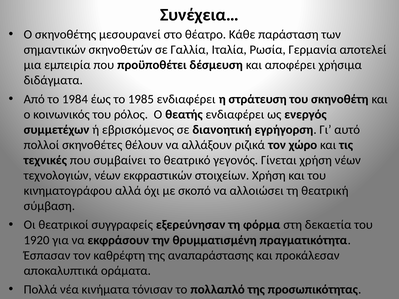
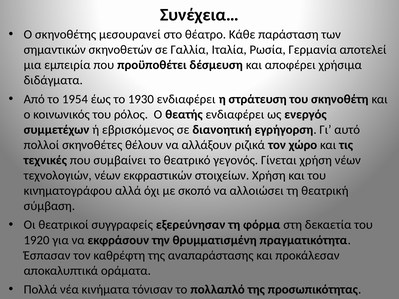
1984: 1984 -> 1954 (75, 99)
1985: 1985 -> 1930 (141, 99)
